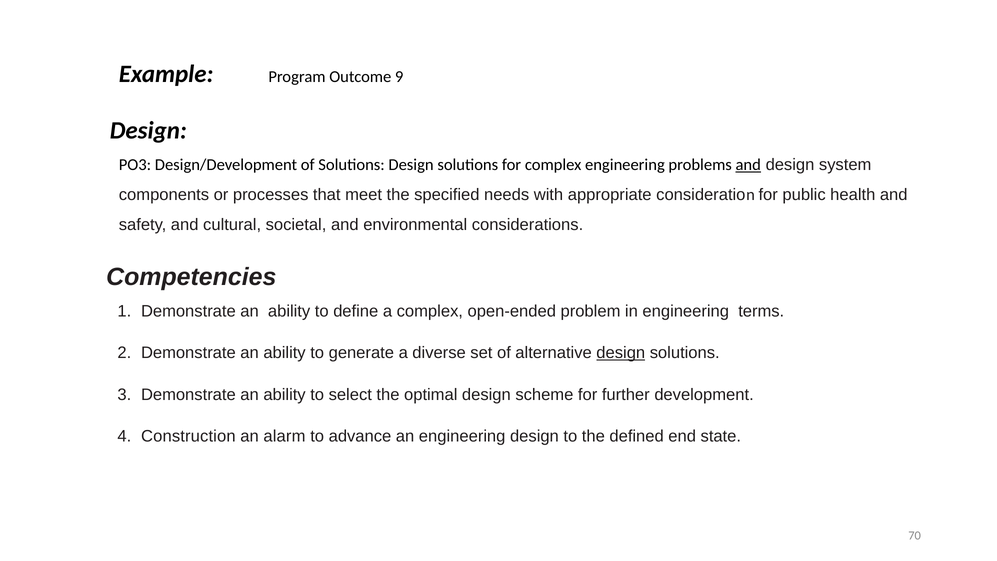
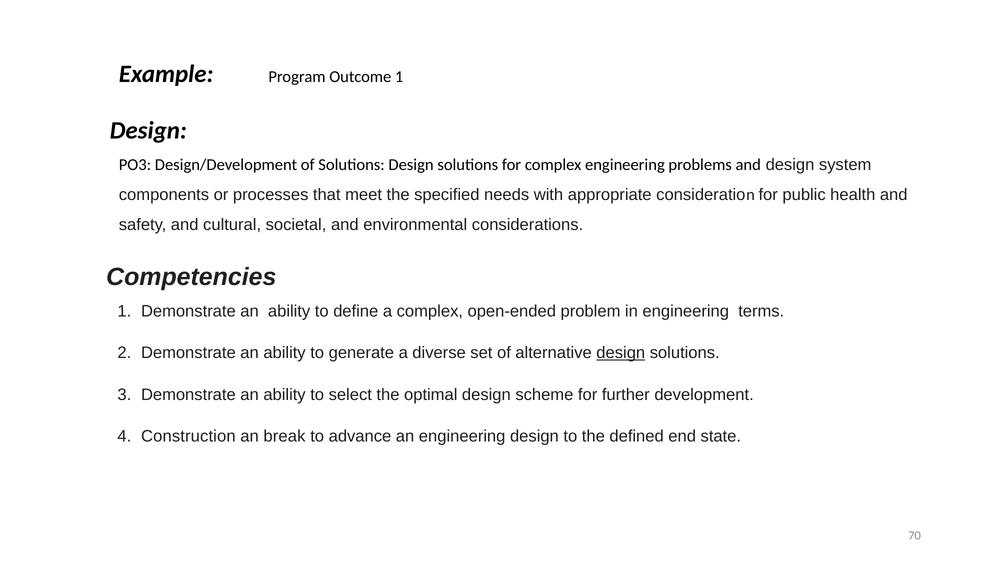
Outcome 9: 9 -> 1 (399, 77)
and underline: present -> none (748, 165)
alarm: alarm -> break (284, 436)
